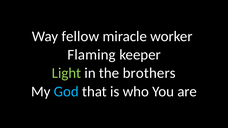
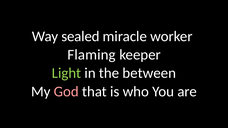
fellow: fellow -> sealed (80, 36)
brothers: brothers -> between (149, 73)
God colour: light blue -> pink (66, 92)
